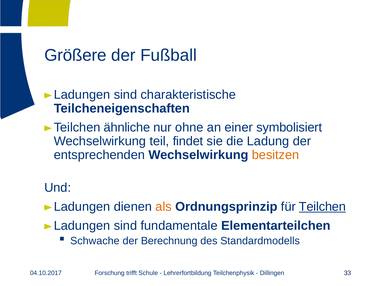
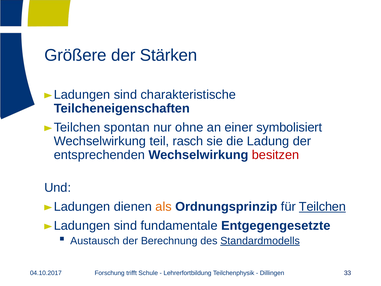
Fußball: Fußball -> Stärken (169, 55)
ähnliche: ähnliche -> spontan (127, 127)
findet: findet -> rasch (188, 141)
besitzen colour: orange -> red (276, 155)
Elementarteilchen: Elementarteilchen -> Entgegengesetzte (276, 225)
Schwache: Schwache -> Austausch (95, 241)
Standardmodells underline: none -> present (260, 241)
